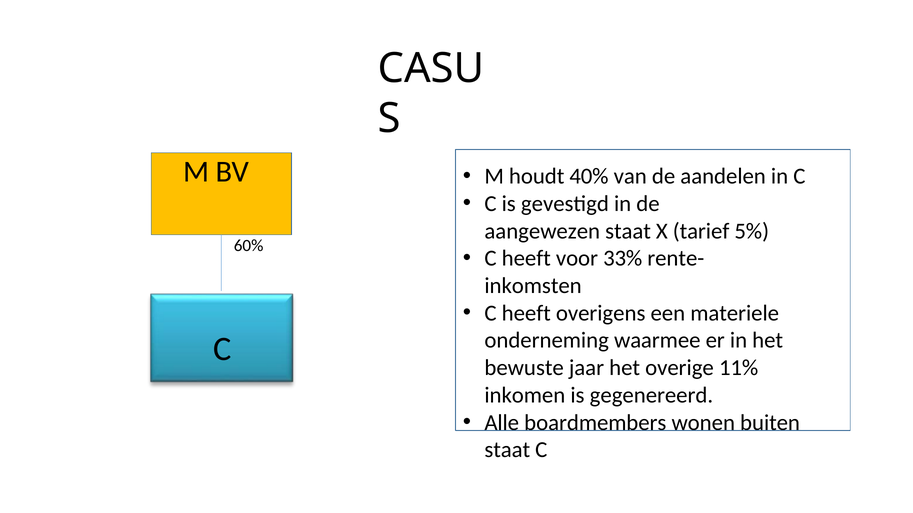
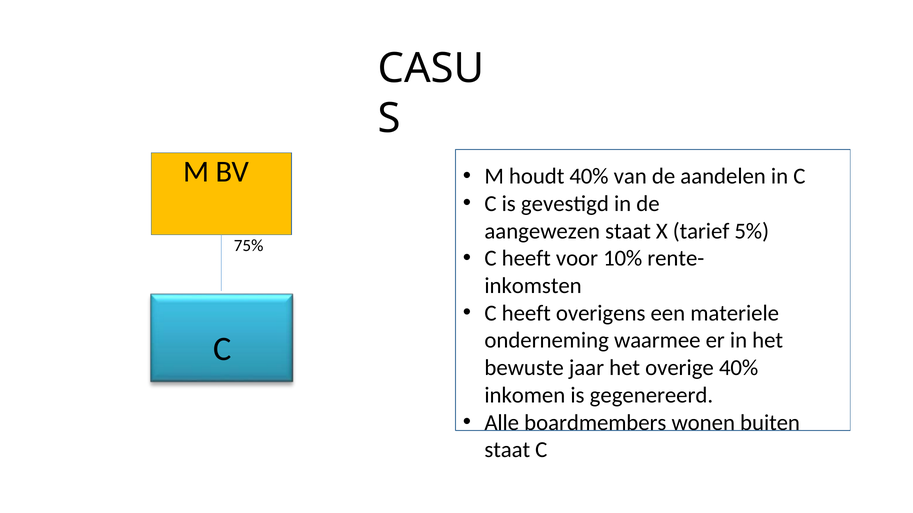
60%: 60% -> 75% (249, 246)
33%: 33% -> 10% (623, 259)
overige 11%: 11% -> 40% (739, 368)
